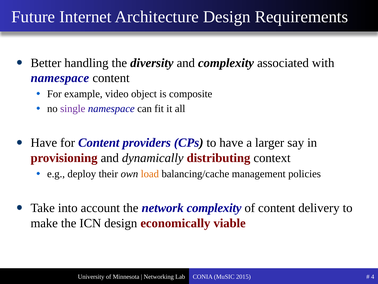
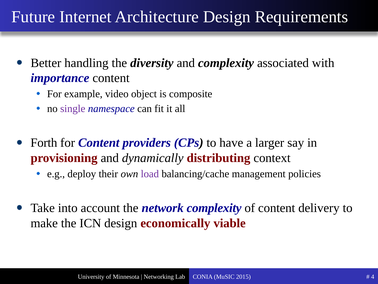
namespace: namespace -> importance (60, 78)
Have: Have -> Forth (44, 143)
load colour: orange -> purple (150, 174)
